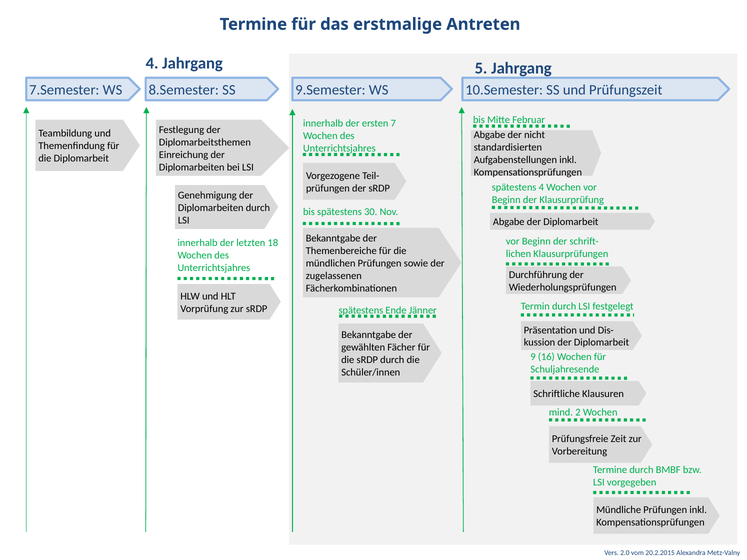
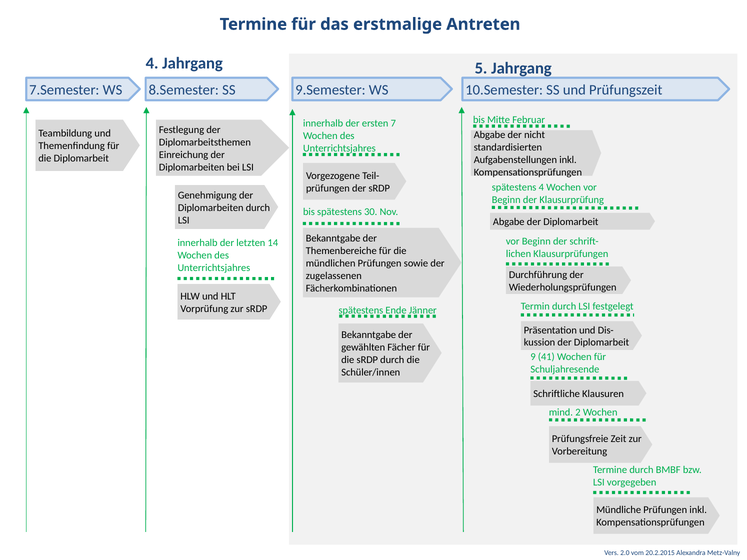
18: 18 -> 14 (273, 243)
16: 16 -> 41 (546, 357)
